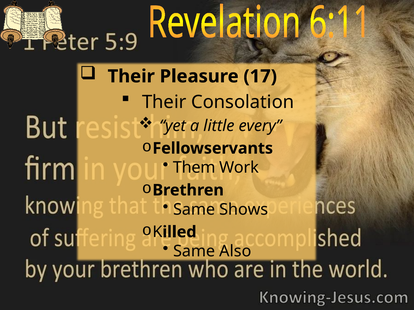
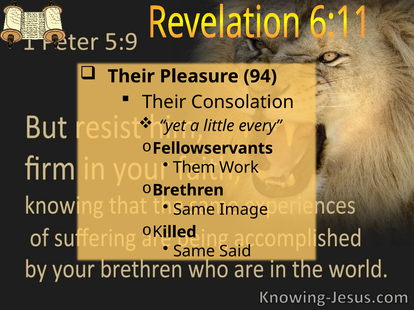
17: 17 -> 94 (260, 76)
Shows: Shows -> Image (244, 210)
Also: Also -> Said (235, 252)
